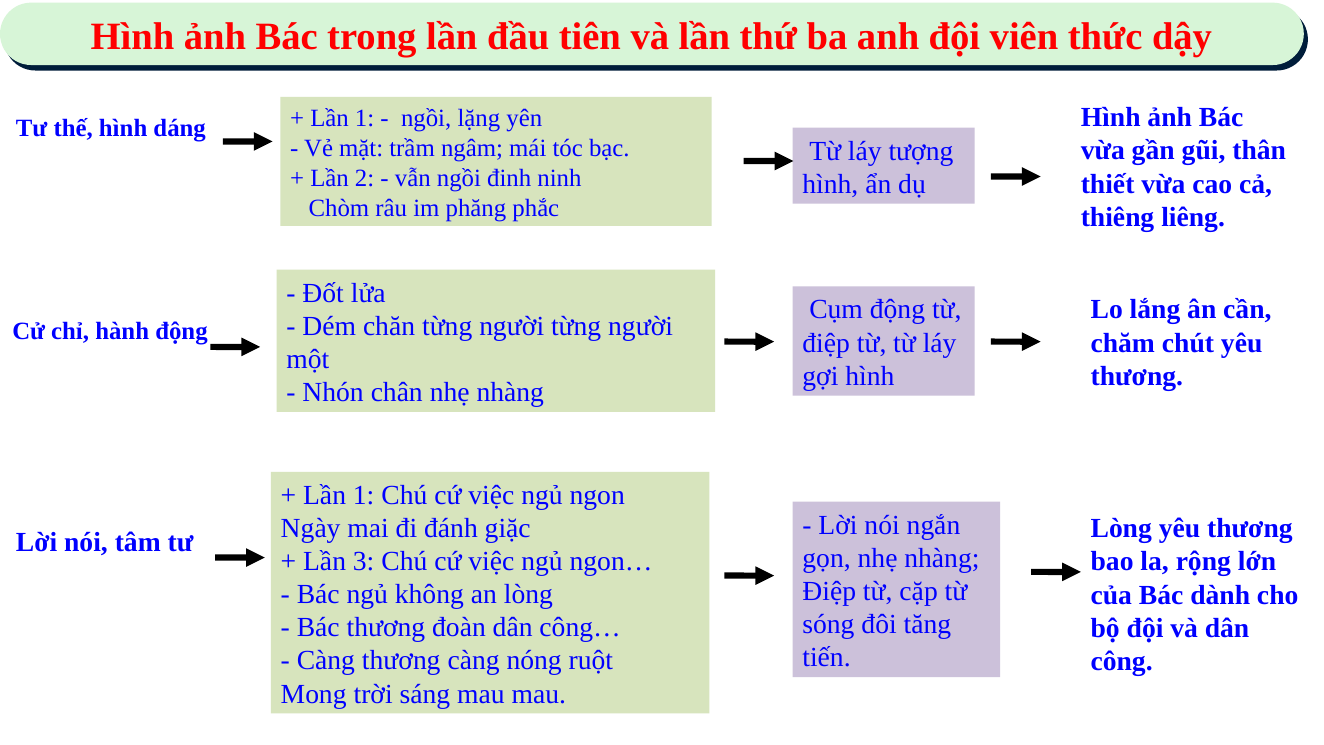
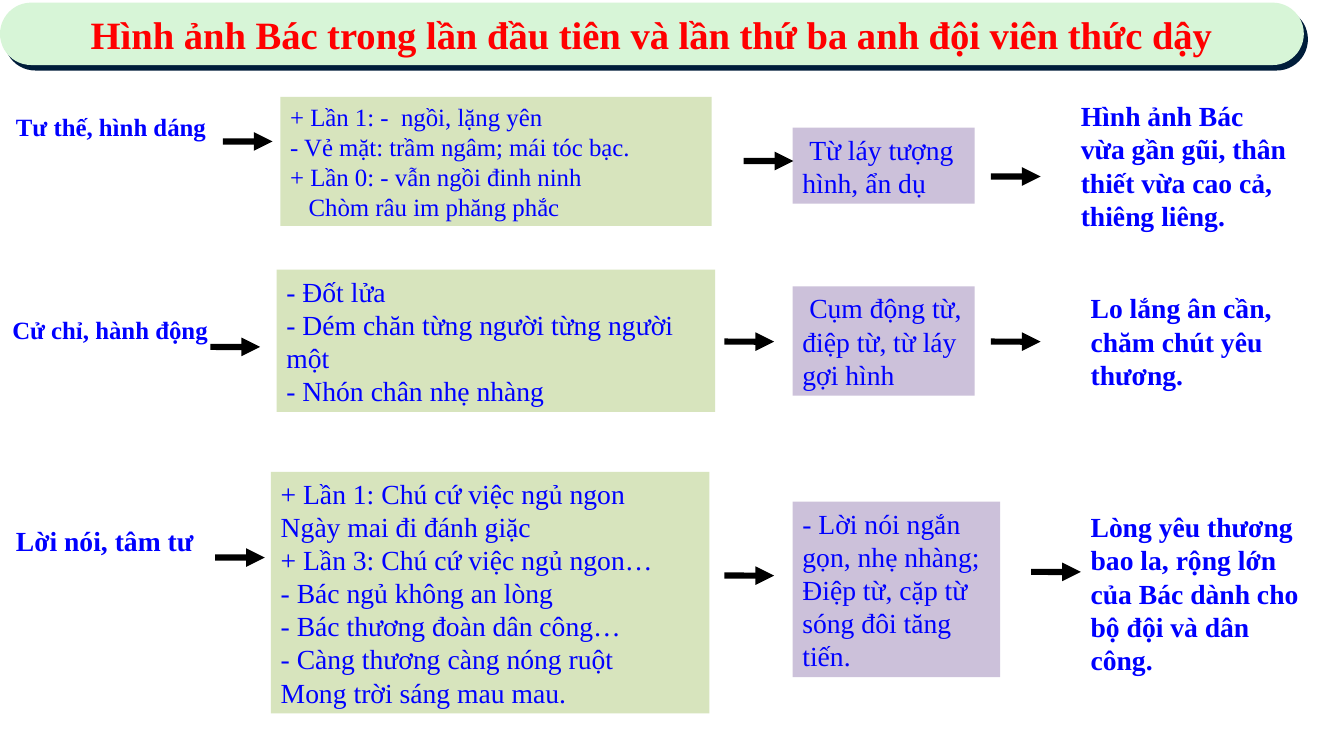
2: 2 -> 0 (365, 178)
